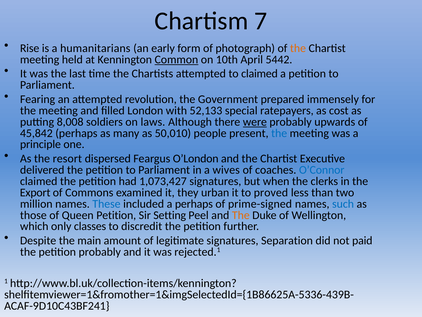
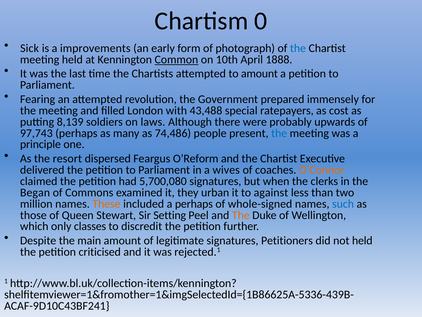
7: 7 -> 0 (261, 21)
Rise: Rise -> Sick (30, 48)
humanitarians: humanitarians -> improvements (95, 48)
the colour: orange -> blue (298, 48)
5442: 5442 -> 1888 (279, 59)
to claimed: claimed -> amount (259, 74)
52,133: 52,133 -> 43,488 (206, 110)
8,008: 8,008 -> 8,139 (70, 122)
were underline: present -> none (255, 122)
45,842: 45,842 -> 97,743 (36, 133)
50,010: 50,010 -> 74,486 (173, 133)
O’London: O’London -> O’Reform (196, 158)
O’Connor colour: blue -> orange (322, 170)
1,073,427: 1,073,427 -> 5,700,080 (163, 181)
Export: Export -> Began (35, 192)
proved: proved -> against (271, 192)
These colour: blue -> orange (106, 204)
prime-signed: prime-signed -> whole-signed (260, 204)
Queen Petition: Petition -> Stewart (116, 215)
Separation: Separation -> Petitioners (287, 240)
not paid: paid -> held (362, 240)
petition probably: probably -> criticised (100, 252)
